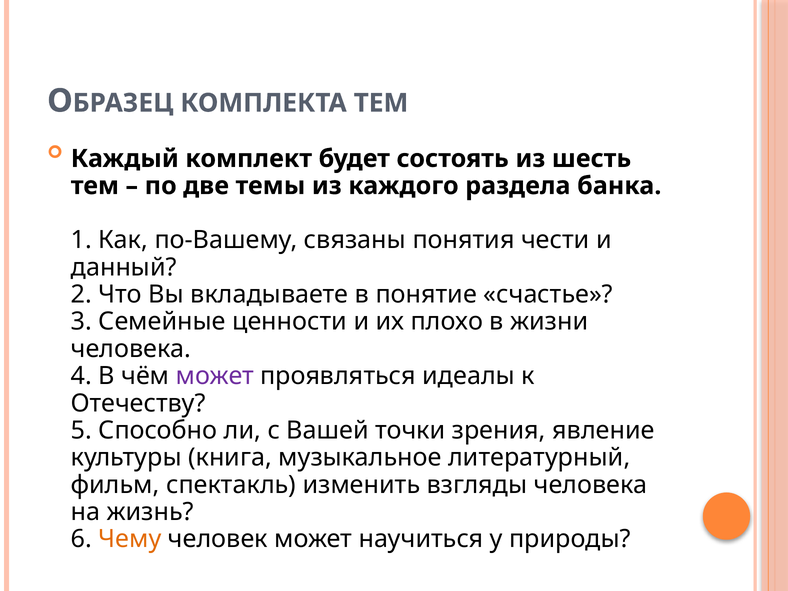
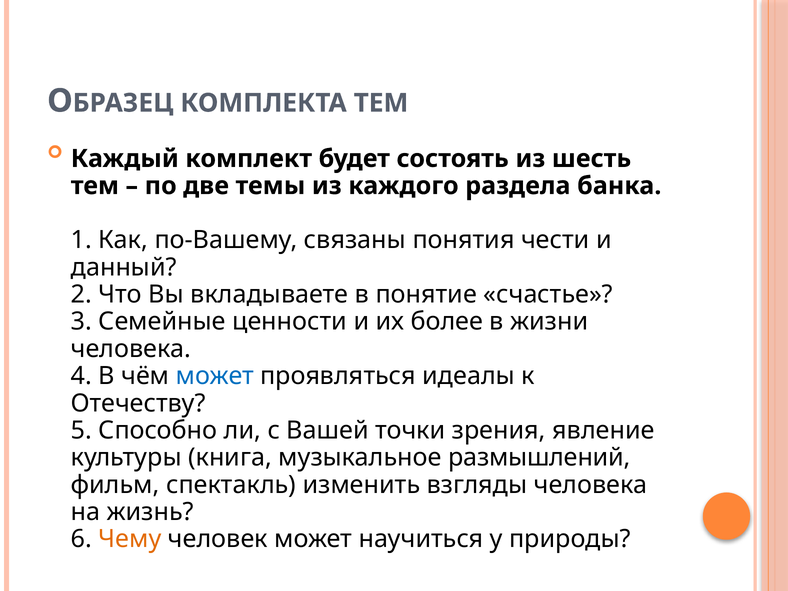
плохо: плохо -> более (447, 322)
может colour: purple -> blue (215, 376)
литературный: литературный -> размышлений (539, 458)
